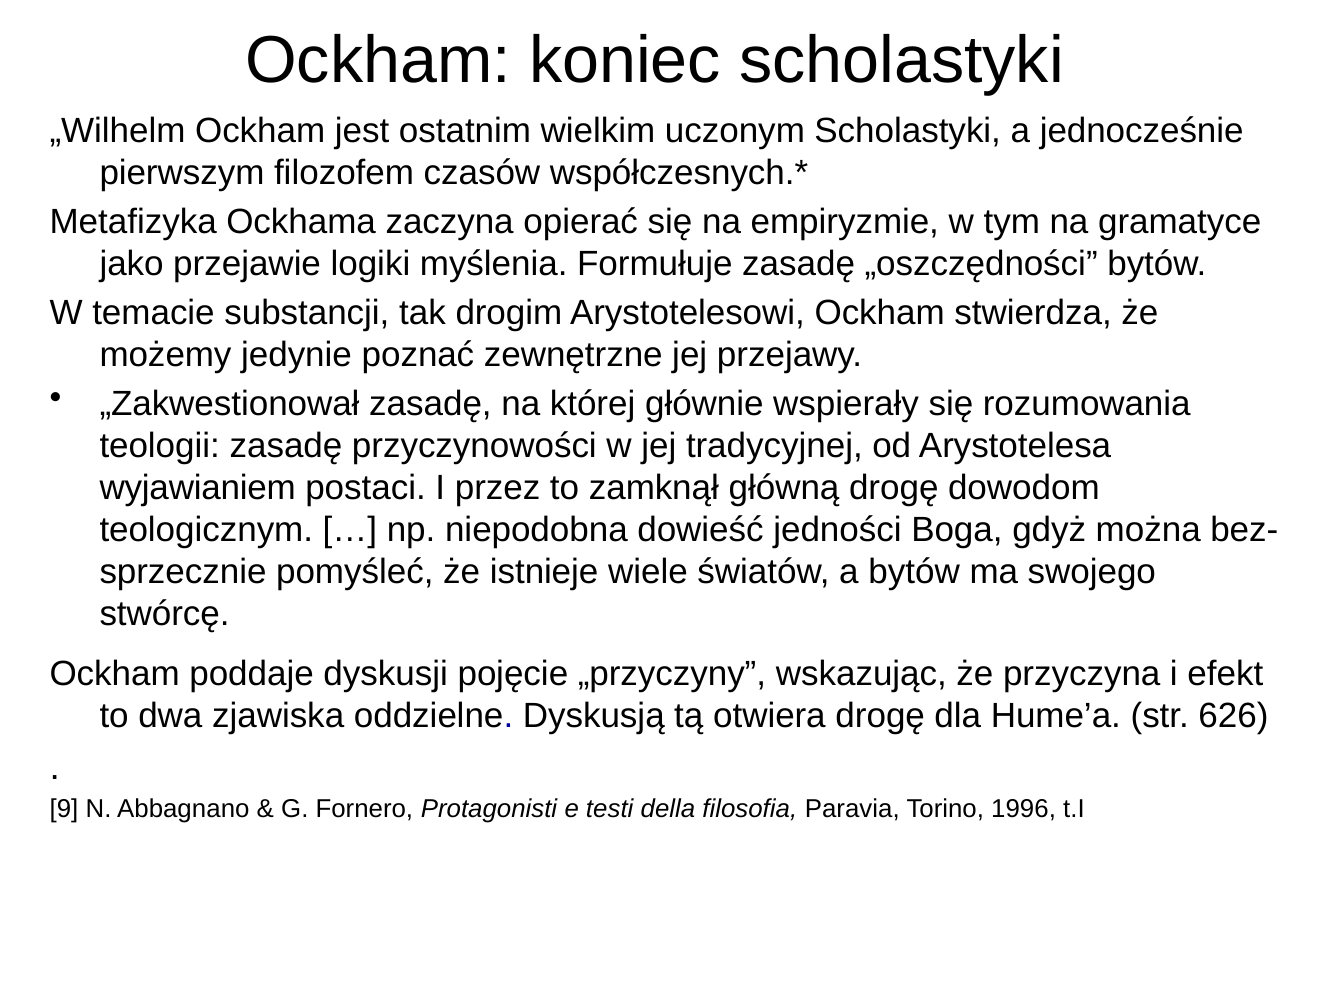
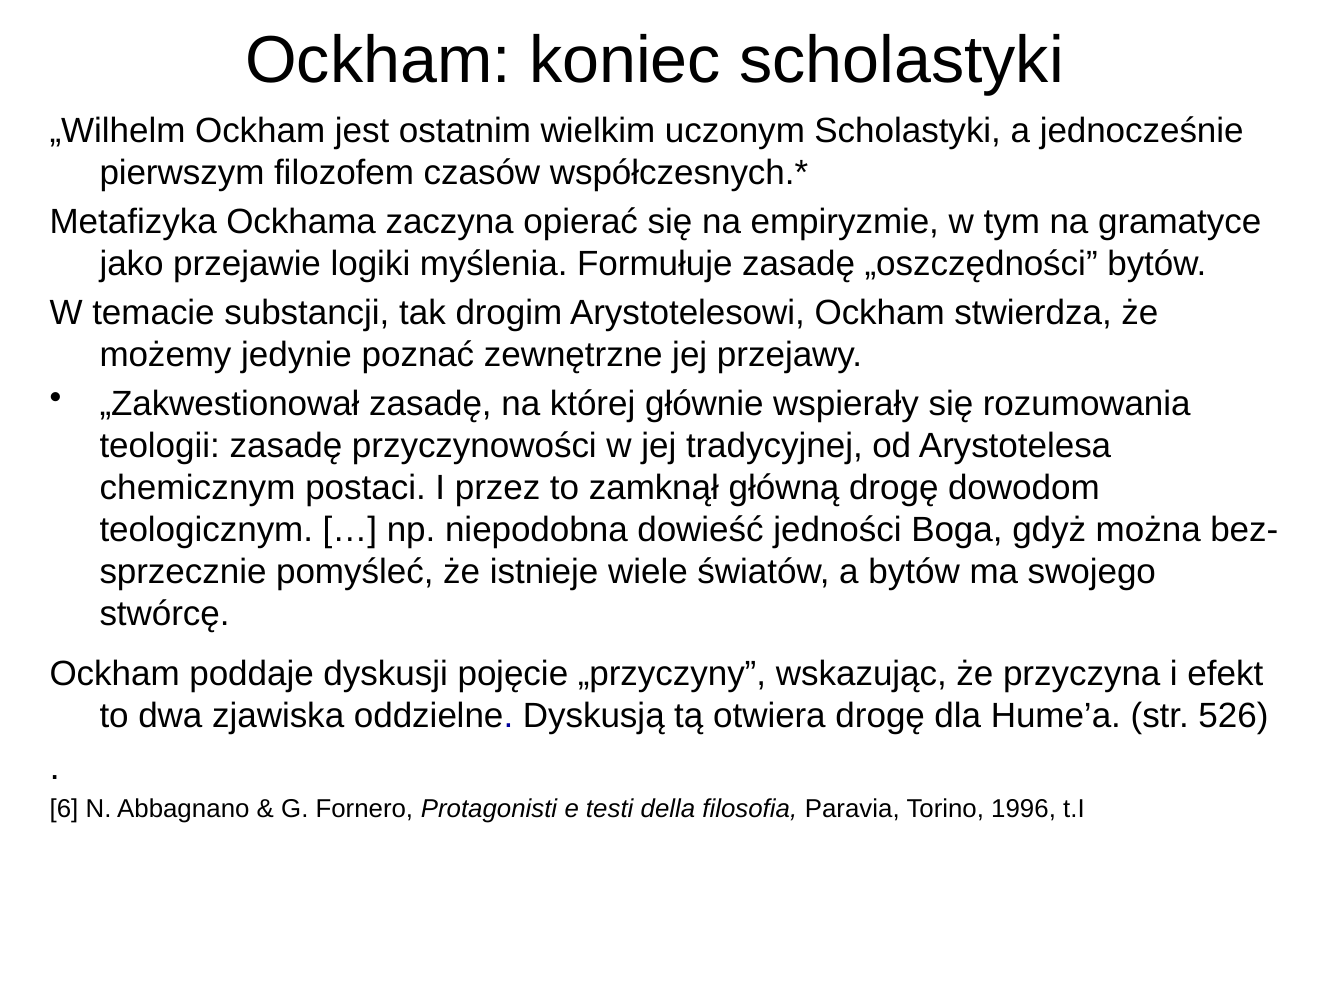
wyjawianiem: wyjawianiem -> chemicznym (198, 488)
626: 626 -> 526 (1233, 716)
9: 9 -> 6 (64, 809)
